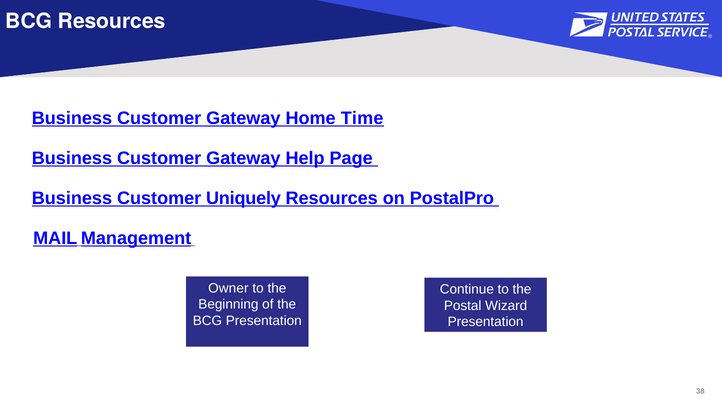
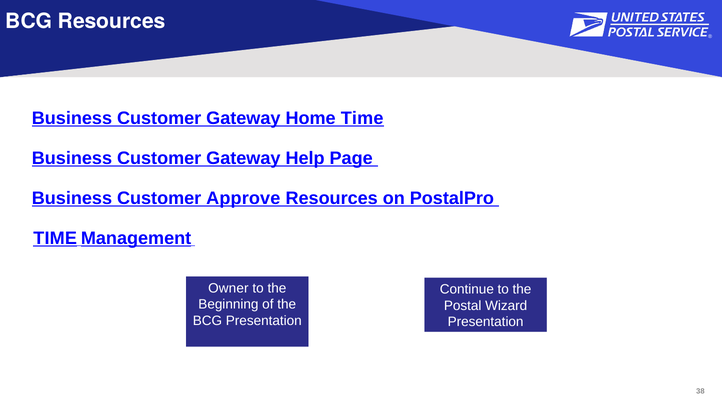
Uniquely: Uniquely -> Approve (243, 198)
MAIL: MAIL -> TIME (55, 238)
